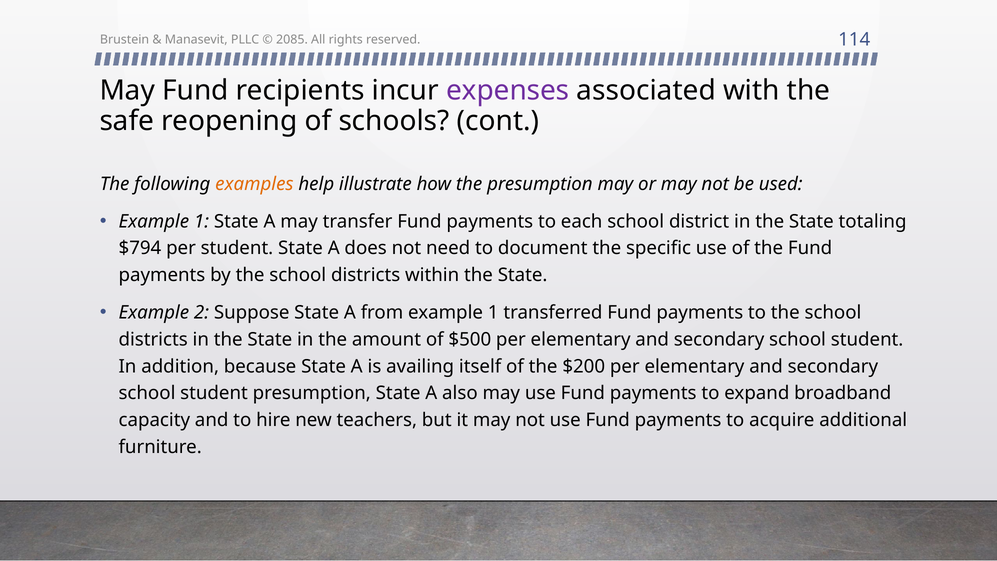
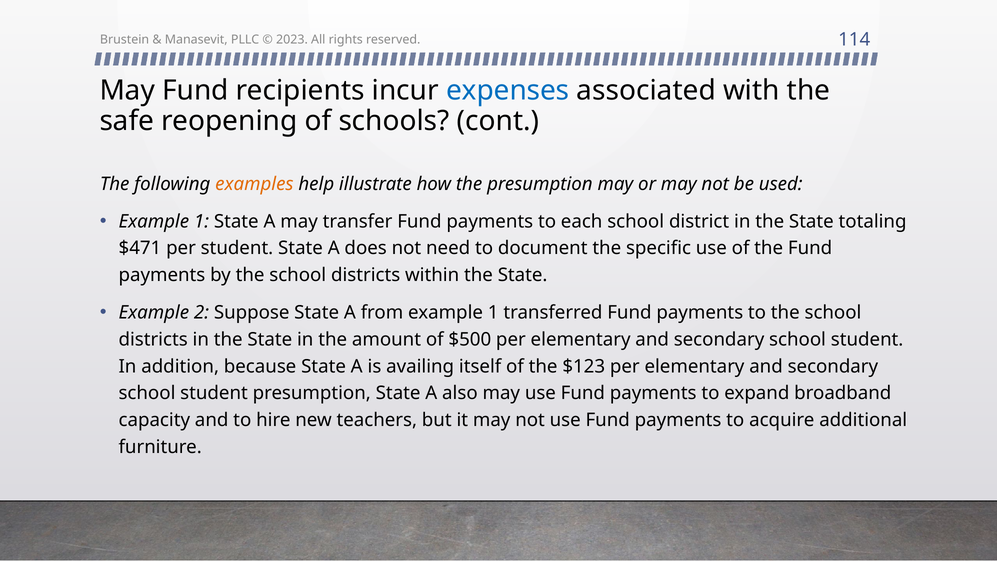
2085: 2085 -> 2023 (292, 39)
expenses colour: purple -> blue (508, 91)
$794: $794 -> $471 (140, 248)
$200: $200 -> $123 (584, 366)
